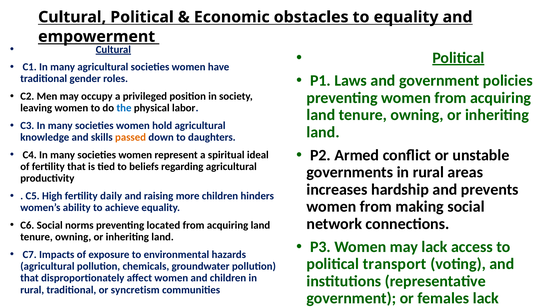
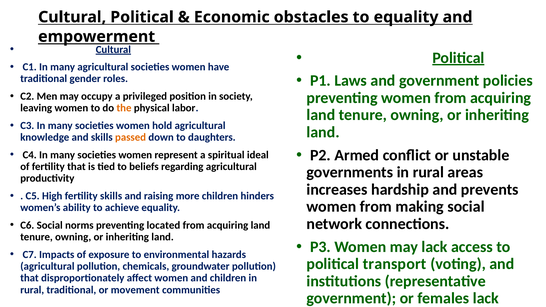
the colour: blue -> orange (124, 108)
fertility daily: daily -> skills (111, 196)
syncretism: syncretism -> movement (135, 290)
